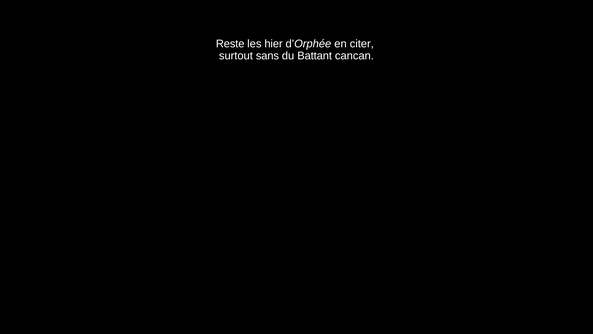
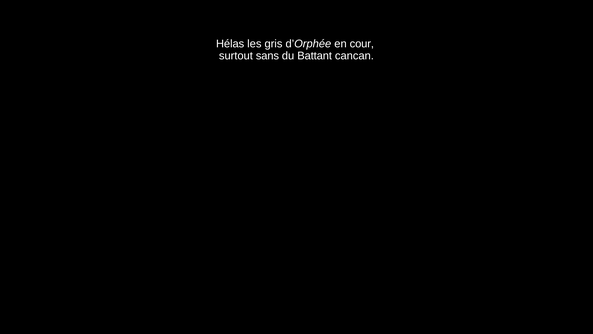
Reste: Reste -> Hélas (230, 44)
hier: hier -> gris (273, 44)
citer: citer -> cour (362, 44)
